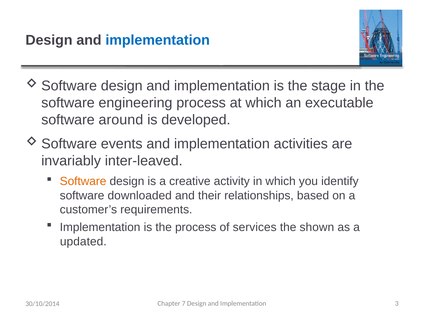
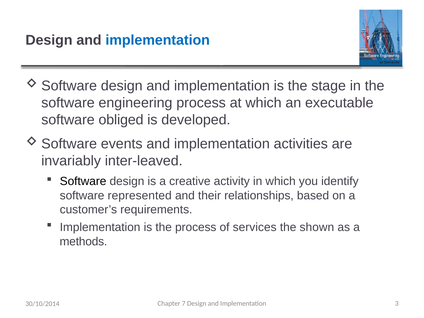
around: around -> obliged (121, 120)
Software colour: orange -> black (83, 181)
downloaded: downloaded -> represented (140, 196)
updated: updated -> methods (83, 241)
